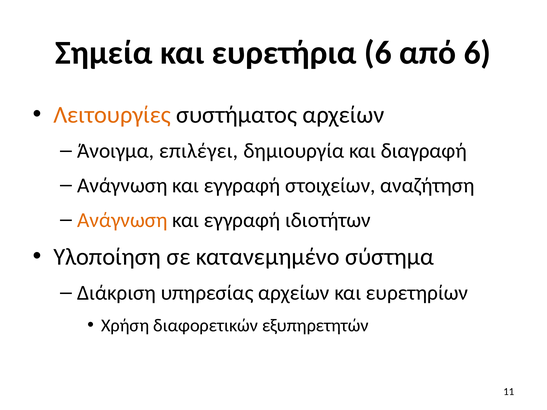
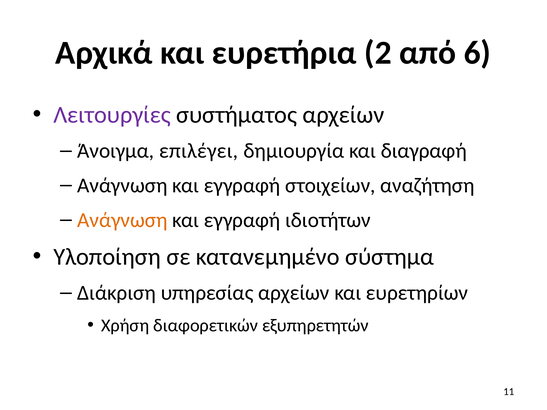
Σημεία: Σημεία -> Αρχικά (104, 53)
ευρετήρια 6: 6 -> 2 (378, 53)
Λειτουργίες colour: orange -> purple (112, 115)
